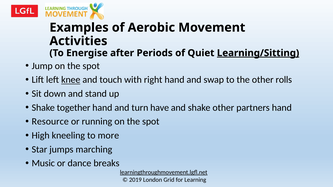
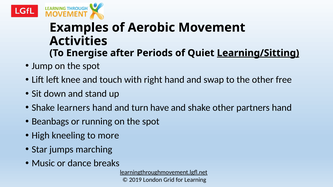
knee underline: present -> none (71, 80)
rolls: rolls -> free (284, 80)
together: together -> learners (73, 108)
Resource: Resource -> Beanbags (50, 122)
